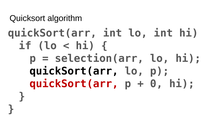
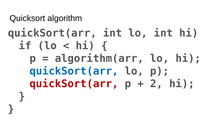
selection(arr: selection(arr -> algorithm(arr (99, 58)
quickSort(arr colour: black -> blue (74, 71)
0: 0 -> 2 (156, 84)
